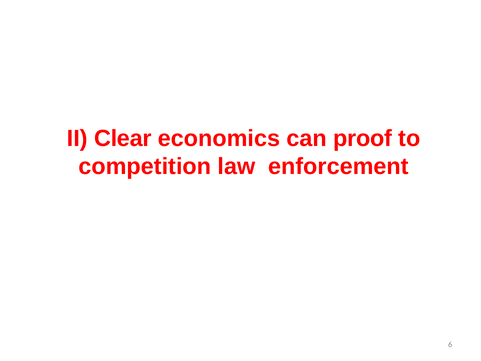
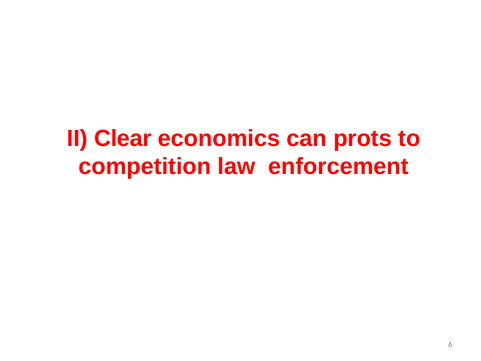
proof: proof -> prots (363, 138)
